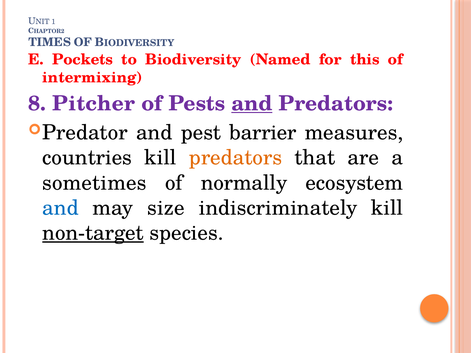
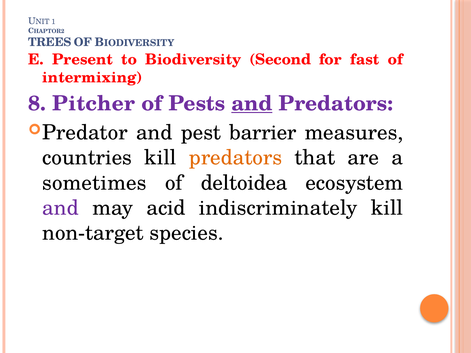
TIMES: TIMES -> TREES (50, 42)
Pockets: Pockets -> Present (83, 60)
Named: Named -> Second (280, 60)
this: this -> fast (365, 60)
normally: normally -> deltoidea (244, 183)
and colour: blue -> purple (61, 208)
size: size -> acid (166, 208)
non-target underline: present -> none (93, 233)
